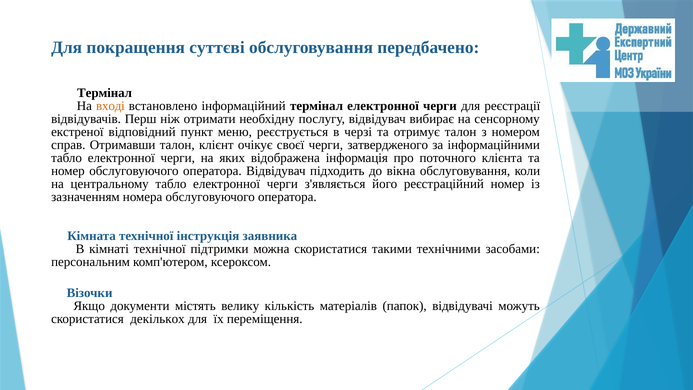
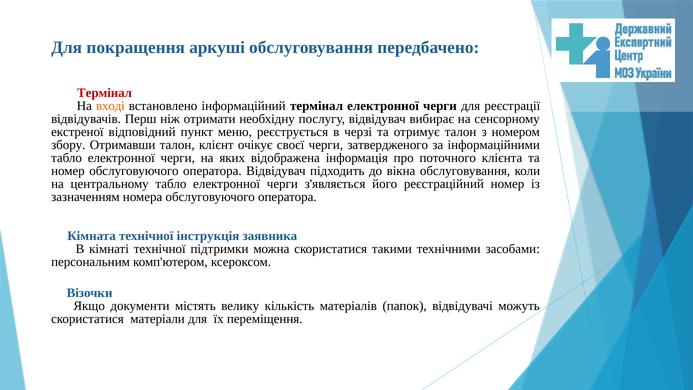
суттєві: суттєві -> аркуші (217, 47)
Термінал colour: black -> red (105, 93)
справ: справ -> збору (68, 145)
декількох: декількох -> матеріали (158, 319)
